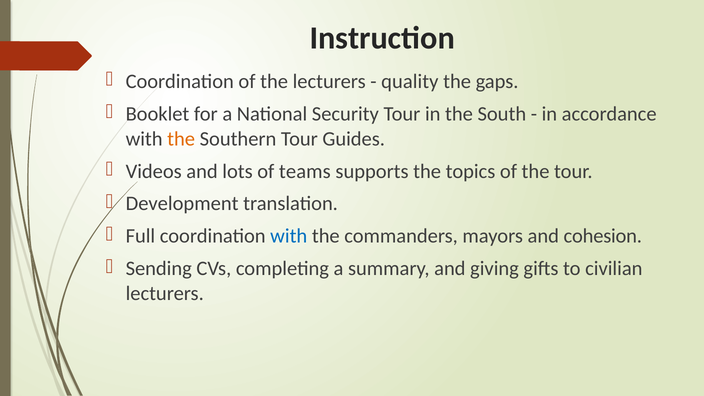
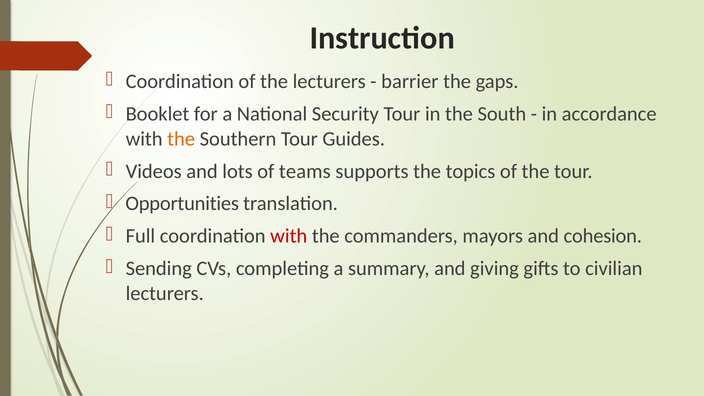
quality: quality -> barrier (410, 81)
Development: Development -> Opportunities (182, 204)
with colour: blue -> red (289, 236)
